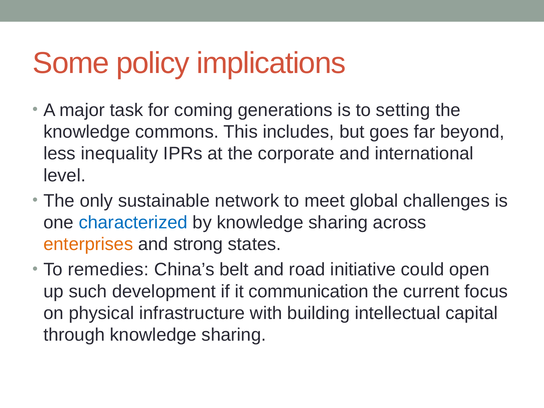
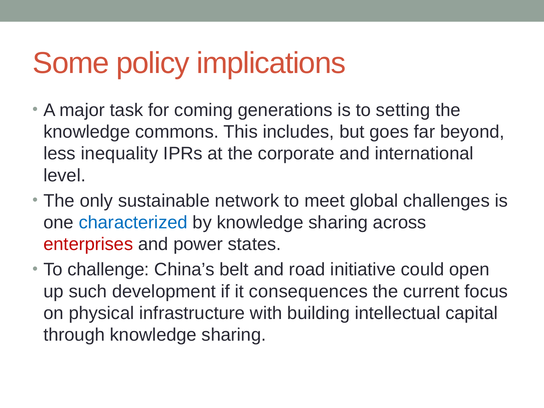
enterprises colour: orange -> red (88, 244)
strong: strong -> power (198, 244)
remedies: remedies -> challenge (108, 270)
communication: communication -> consequences (308, 291)
